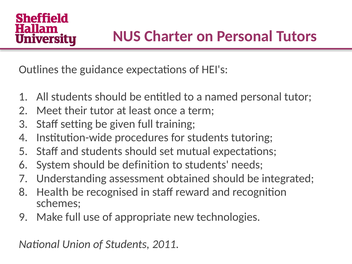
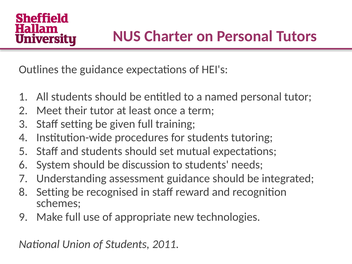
definition: definition -> discussion (146, 165)
assessment obtained: obtained -> guidance (188, 178)
Health: Health -> Setting (53, 192)
